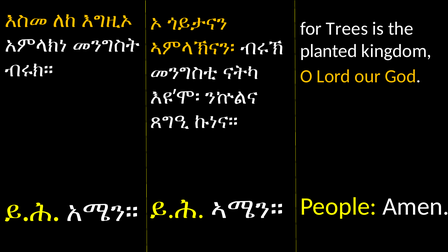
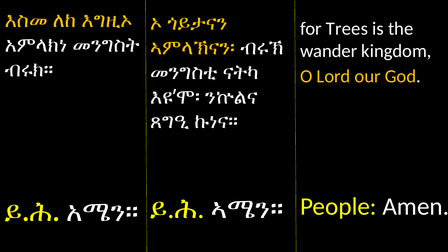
planted: planted -> wander (329, 51)
